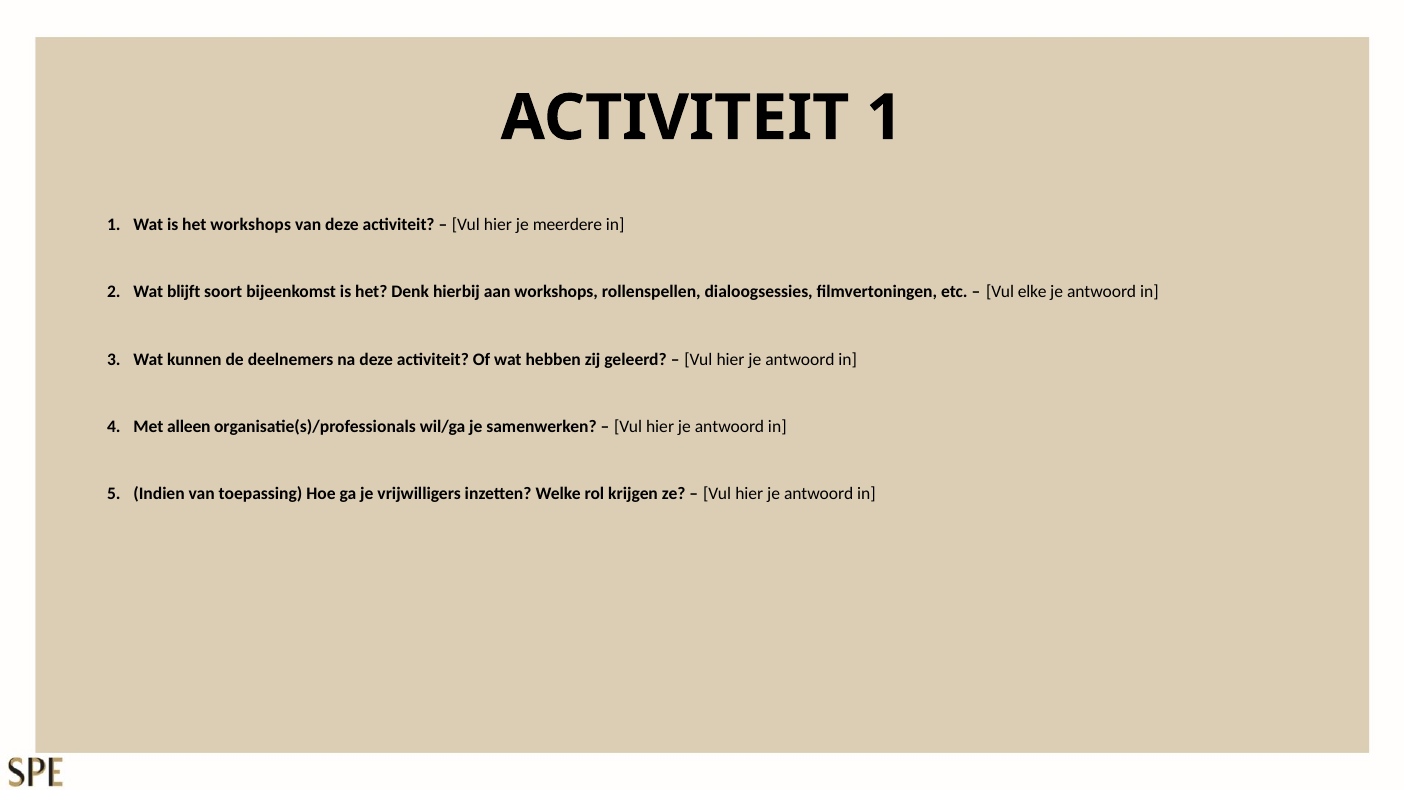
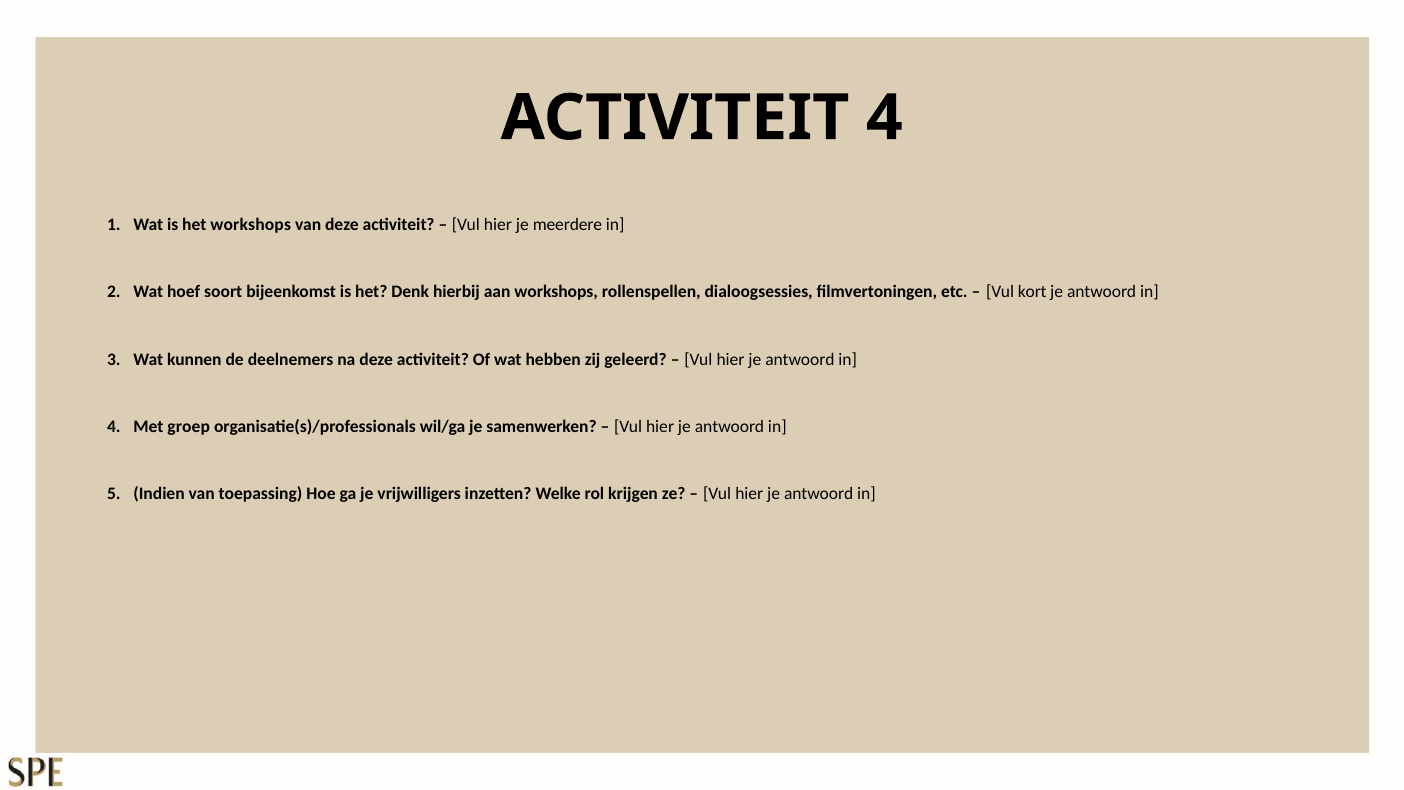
ACTIVITEIT 1: 1 -> 4 (884, 118)
blijft: blijft -> hoef (184, 292)
elke: elke -> kort (1032, 292)
alleen: alleen -> groep (189, 426)
